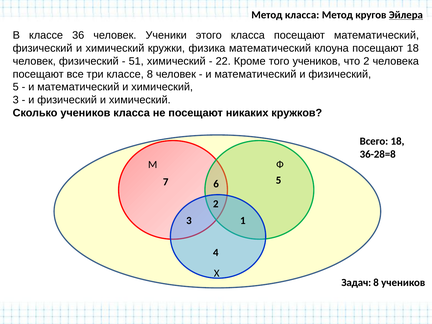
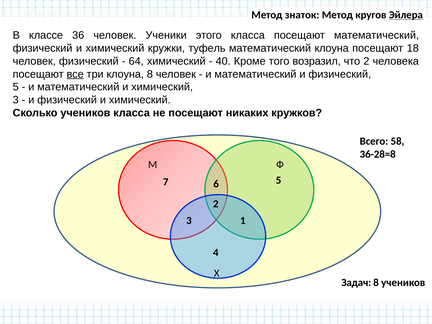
Метод класса: класса -> знаток (302, 15)
физика: физика -> туфель (207, 48)
51: 51 -> 64 (136, 61)
22: 22 -> 40 (223, 61)
того учеников: учеников -> возразил (317, 61)
все underline: none -> present (75, 74)
три классе: классе -> клоуна (125, 74)
Всего 18: 18 -> 58 (398, 141)
